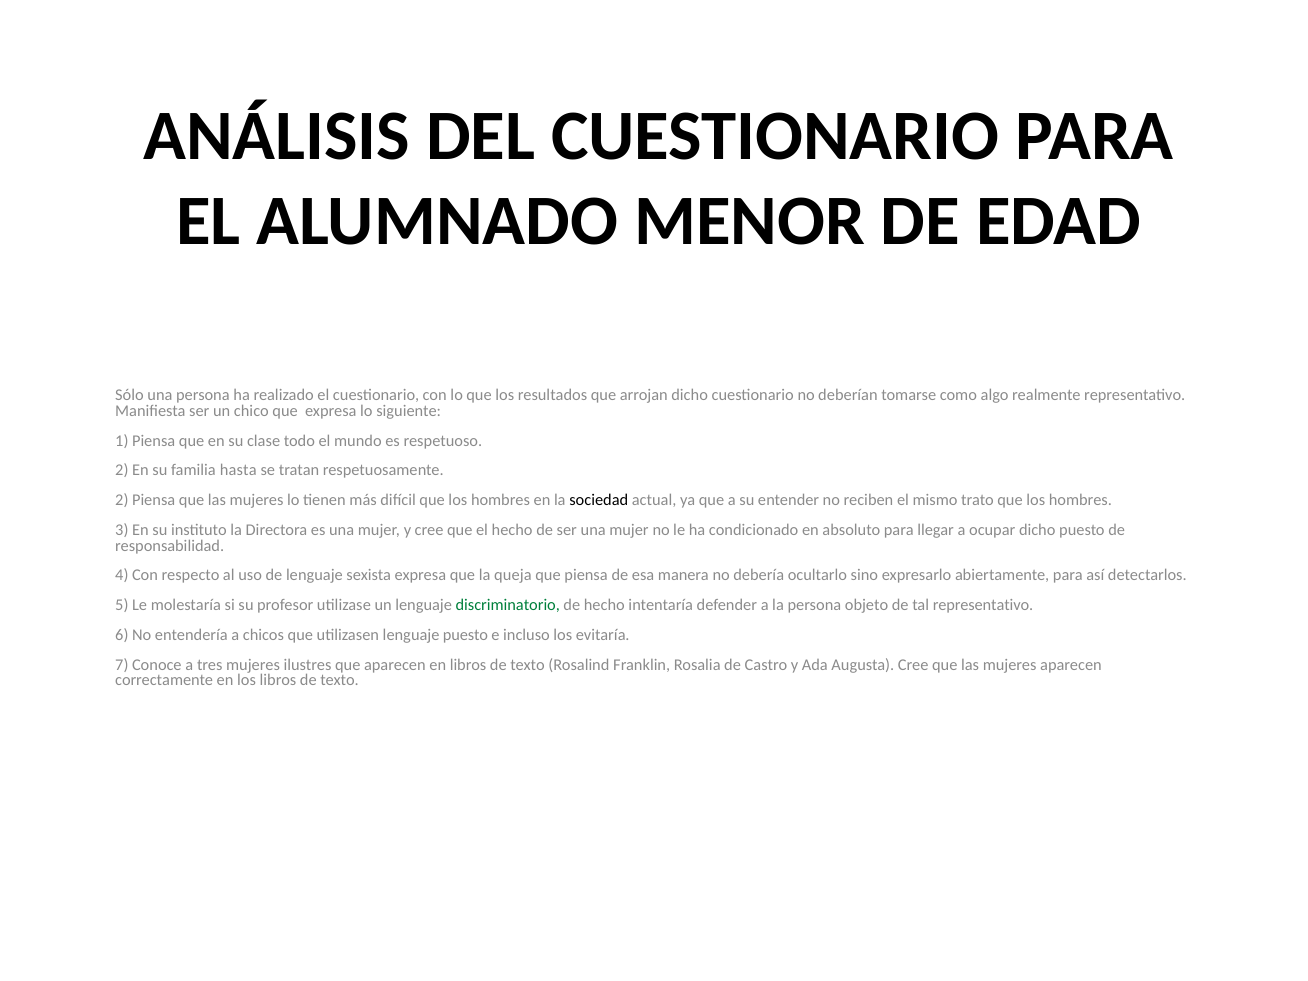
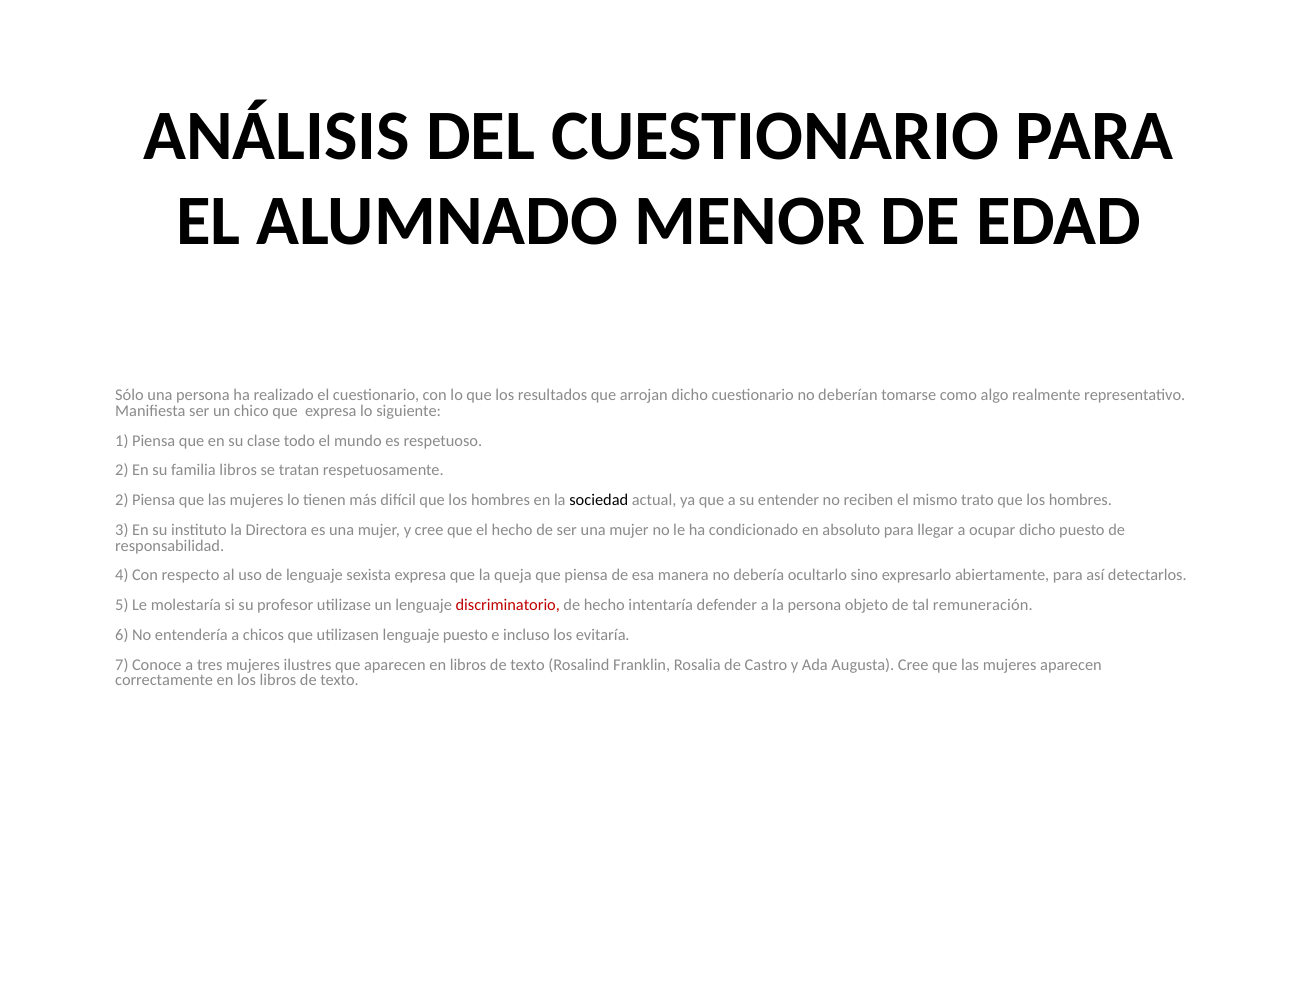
familia hasta: hasta -> libros (238, 471)
discriminatorio colour: green -> red (508, 605)
tal representativo: representativo -> remuneración (983, 605)
